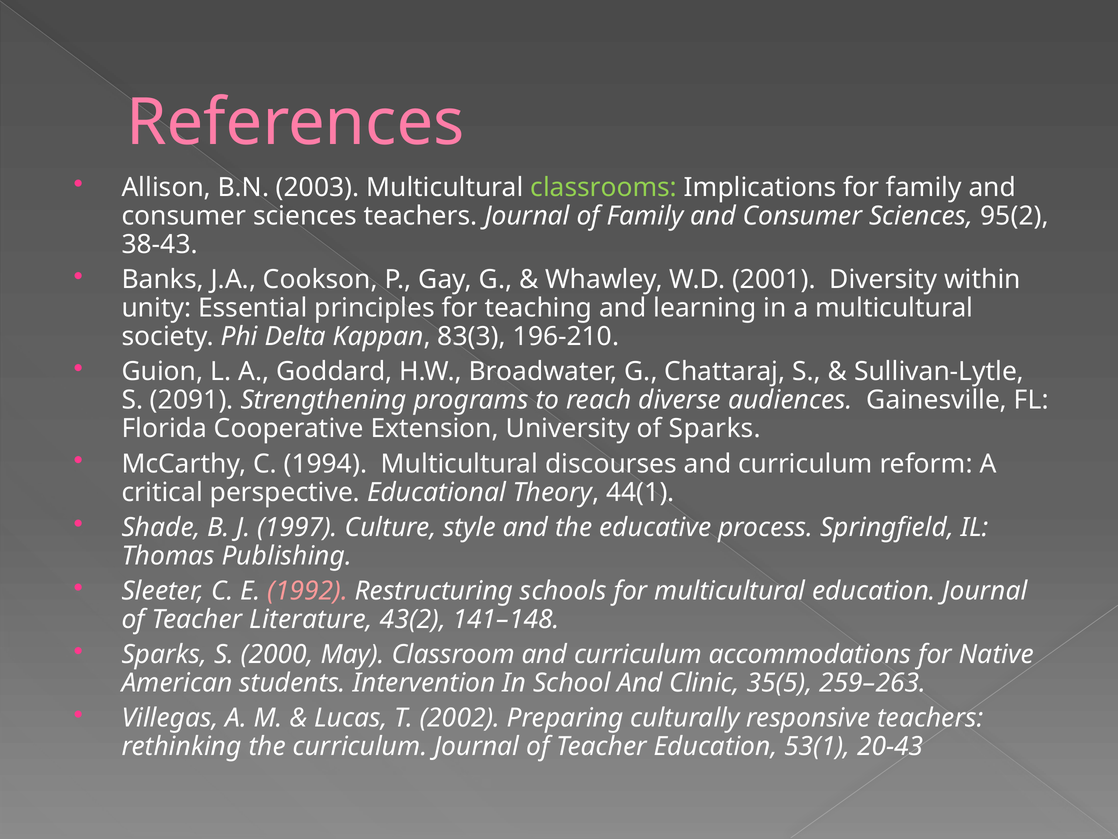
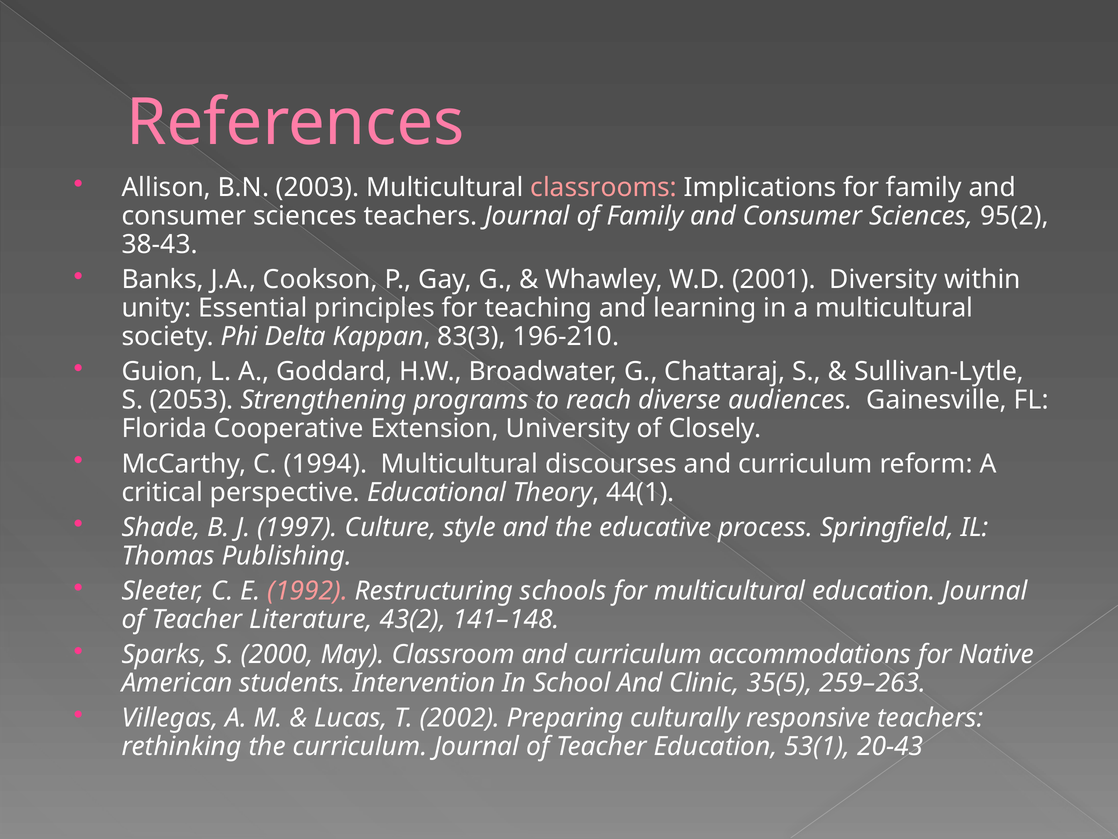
classrooms colour: light green -> pink (604, 187)
2091: 2091 -> 2053 (192, 400)
of Sparks: Sparks -> Closely (715, 428)
